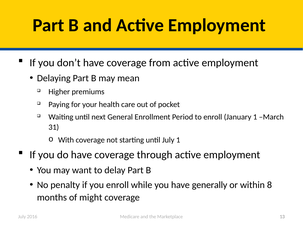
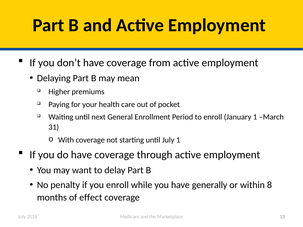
might: might -> effect (91, 198)
